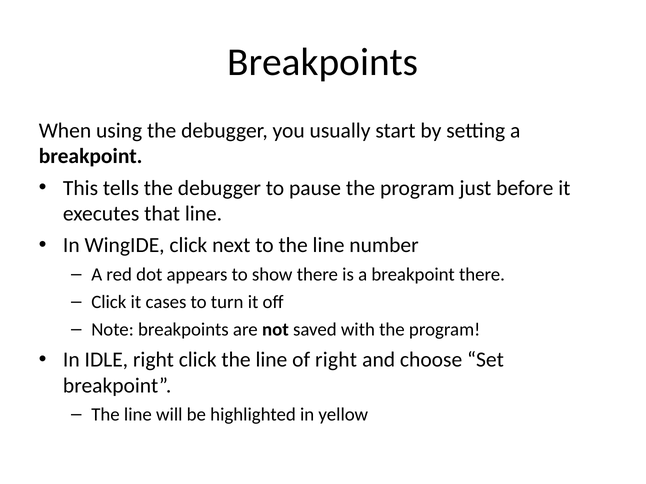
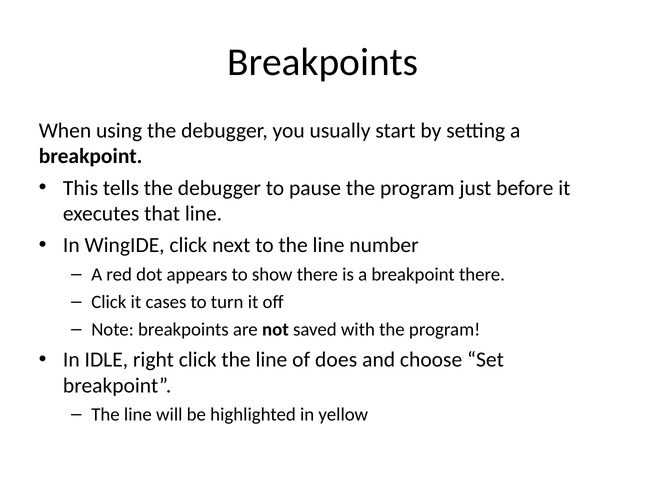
of right: right -> does (336, 360)
